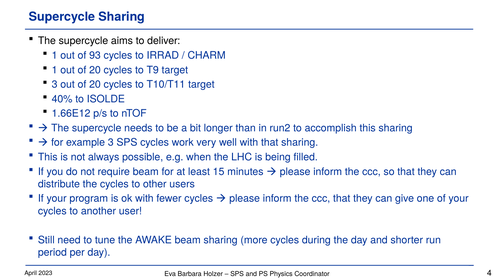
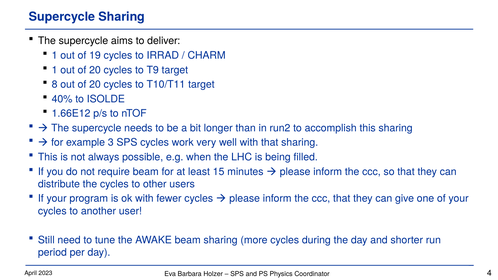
93: 93 -> 19 (95, 55)
3: 3 -> 8 (55, 85)
